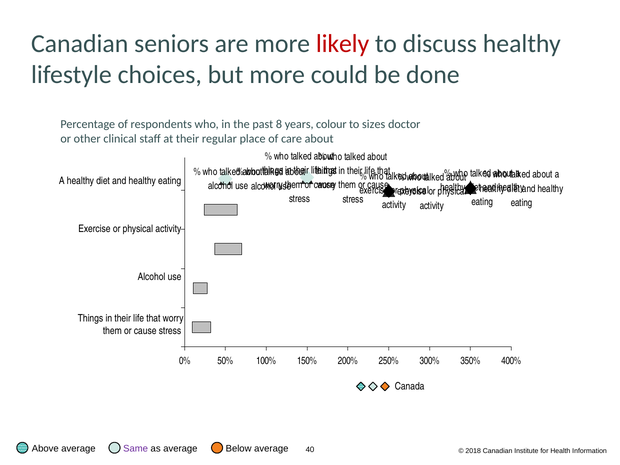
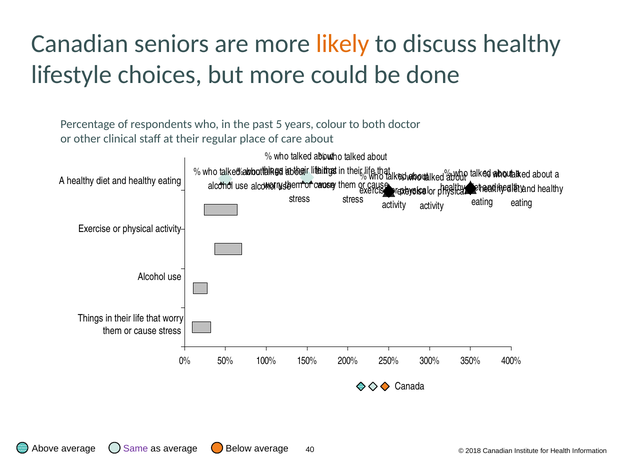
likely colour: red -> orange (343, 44)
8: 8 -> 5 (279, 124)
sizes: sizes -> both (374, 124)
